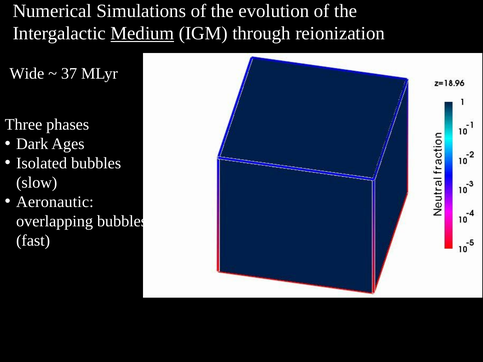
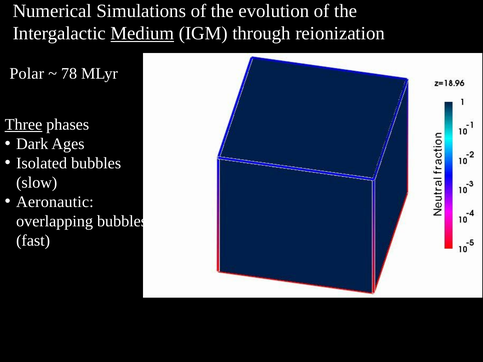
Wide: Wide -> Polar (27, 74)
37: 37 -> 78 (69, 74)
Three underline: none -> present (23, 125)
